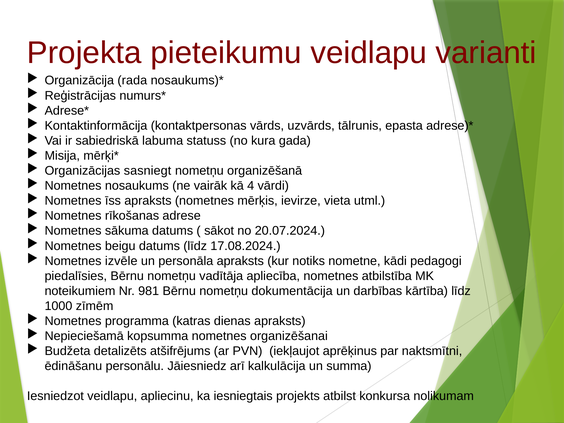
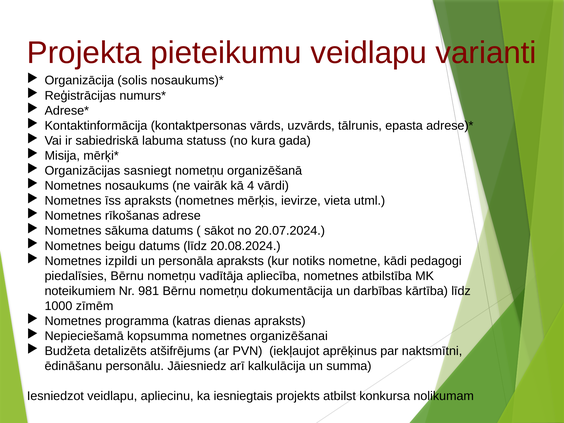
rada: rada -> solis (132, 81)
17.08.2024: 17.08.2024 -> 20.08.2024 (245, 246)
izvēle: izvēle -> izpildi (121, 261)
